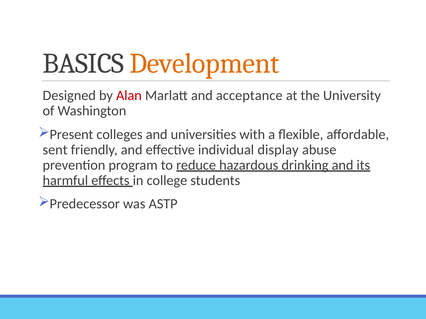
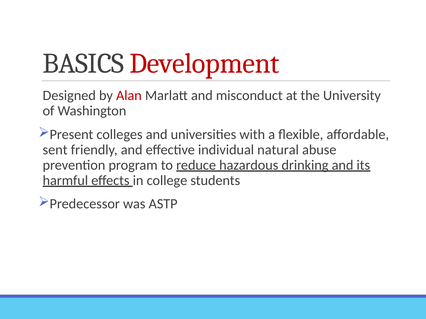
Development colour: orange -> red (204, 64)
acceptance: acceptance -> misconduct (249, 96)
display: display -> natural (278, 150)
